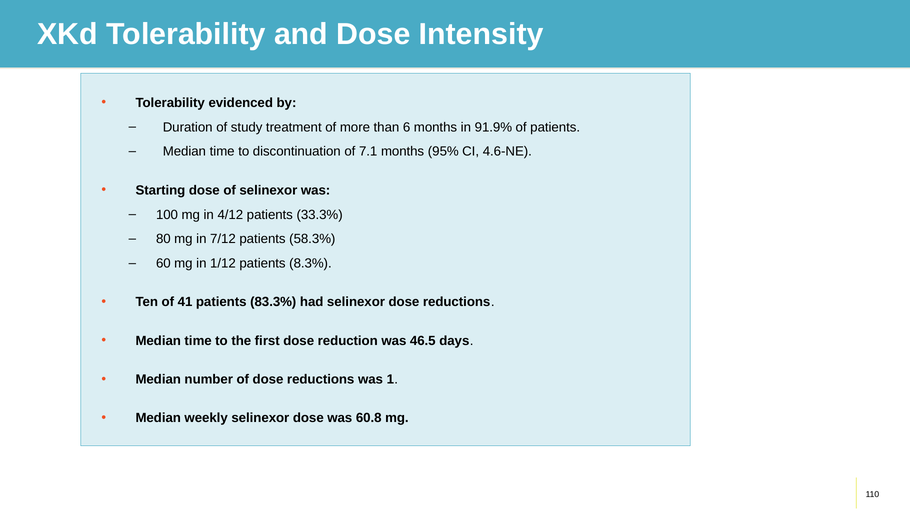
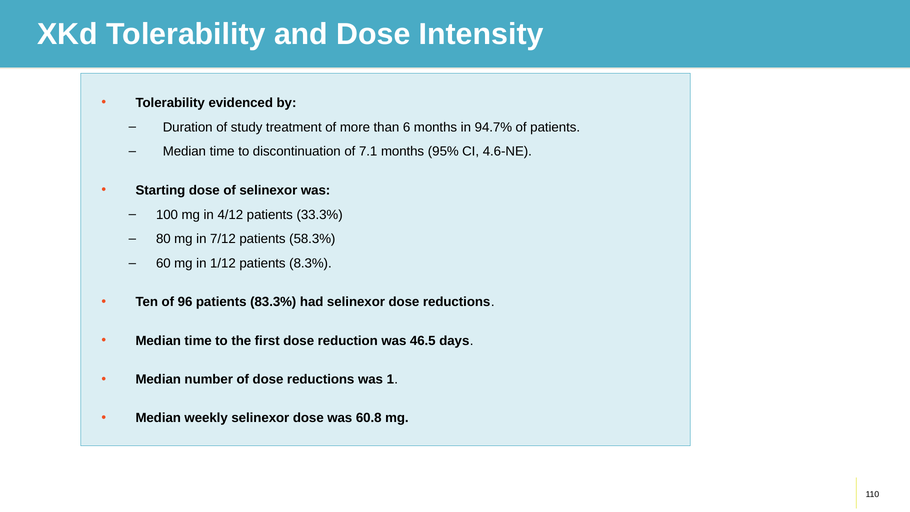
91.9%: 91.9% -> 94.7% (493, 127)
41: 41 -> 96 (185, 302)
